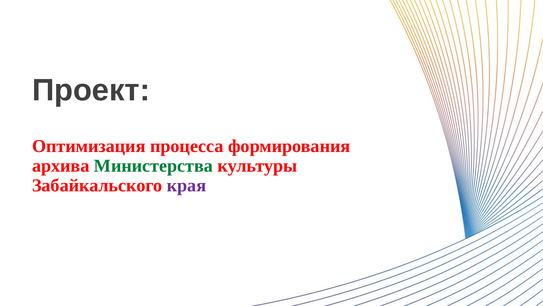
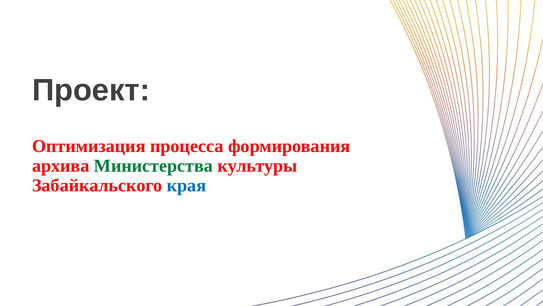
края colour: purple -> blue (186, 185)
